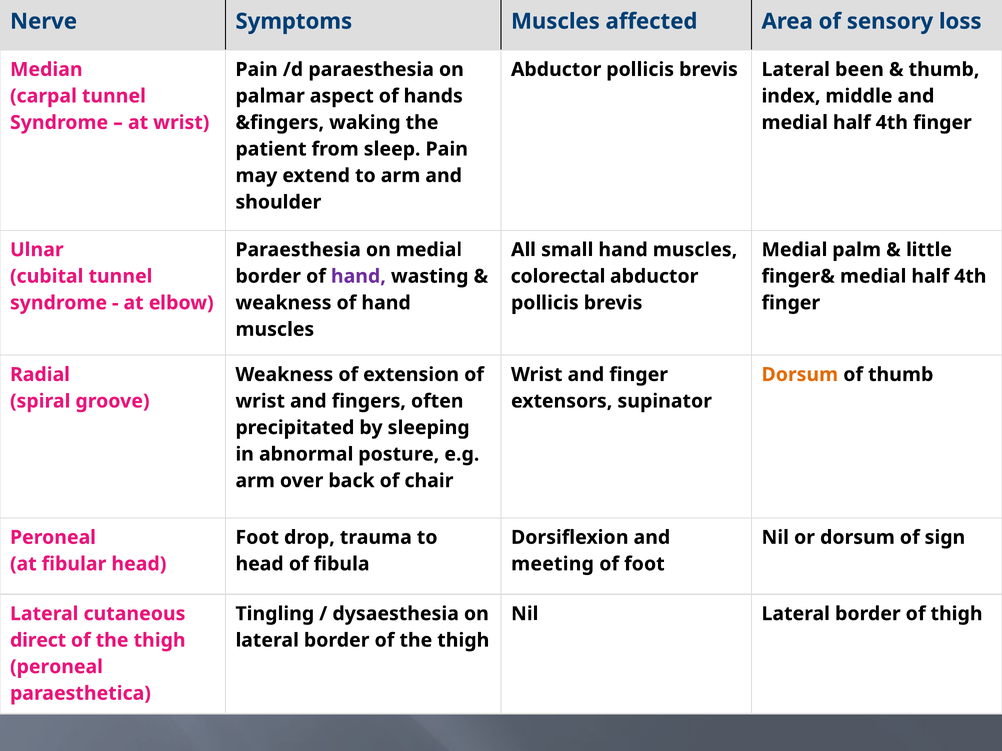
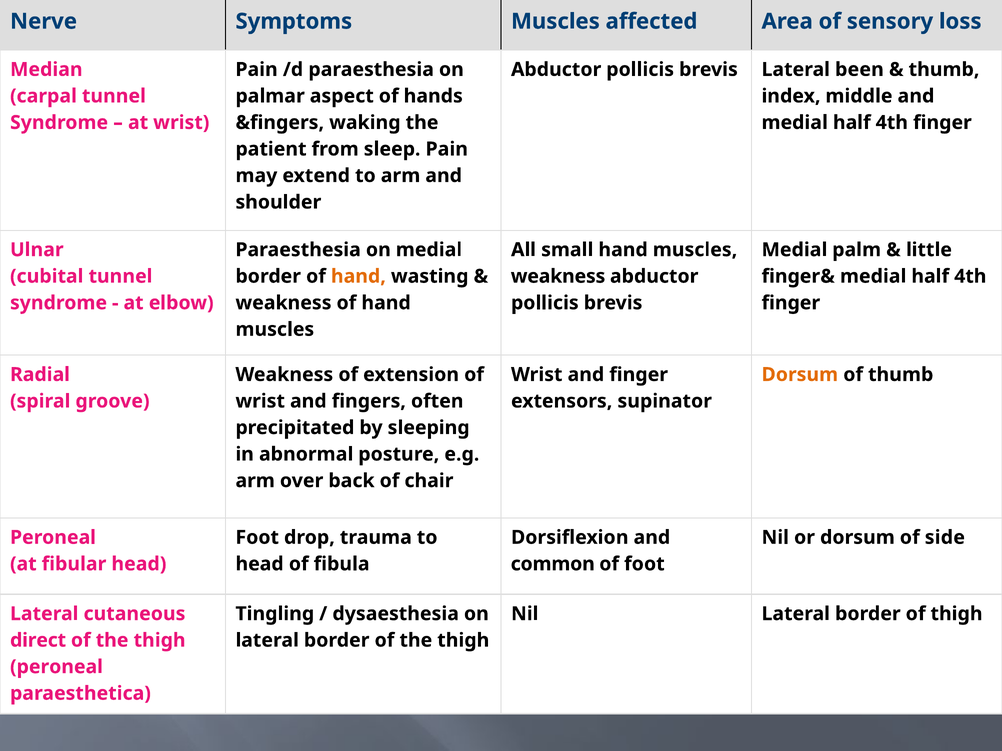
hand colour: purple -> orange (358, 276)
colorectal: colorectal -> weakness (558, 276)
sign: sign -> side (945, 538)
meeting: meeting -> common (553, 564)
